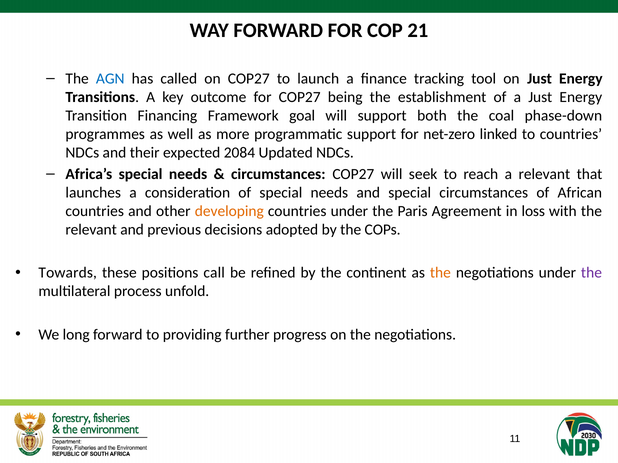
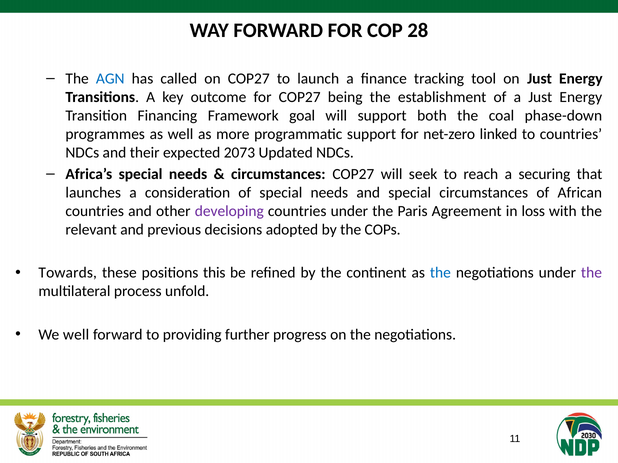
21: 21 -> 28 (418, 31)
2084: 2084 -> 2073 (239, 153)
a relevant: relevant -> securing (544, 174)
developing colour: orange -> purple (229, 211)
call: call -> this (214, 273)
the colour: orange -> blue (440, 273)
We long: long -> well (76, 335)
